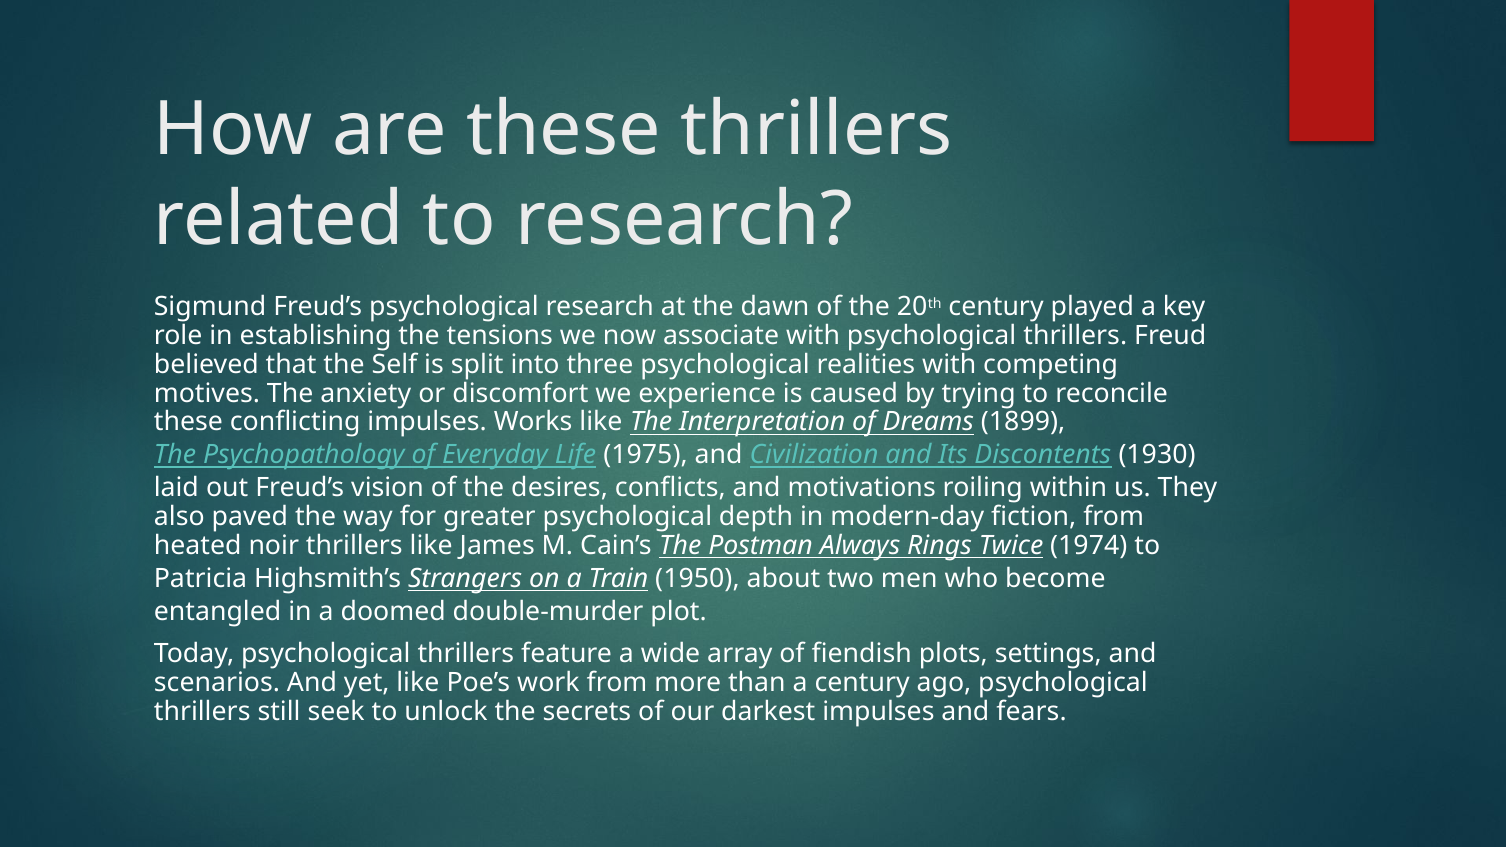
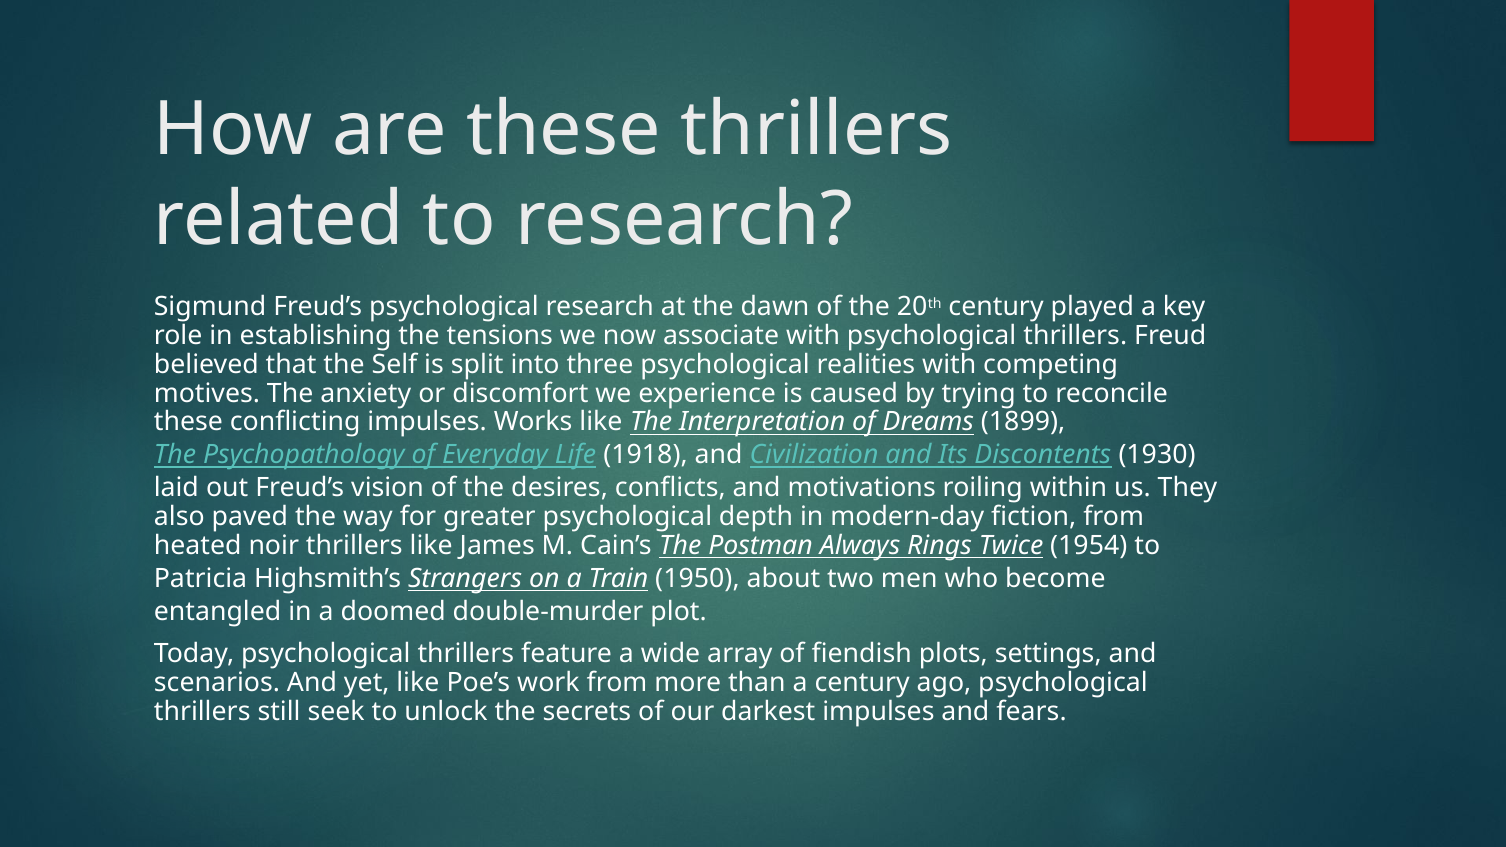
1975: 1975 -> 1918 (646, 455)
1974: 1974 -> 1954 (1089, 546)
